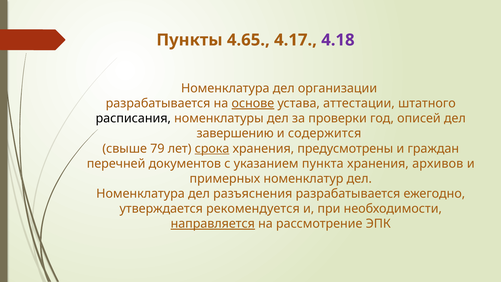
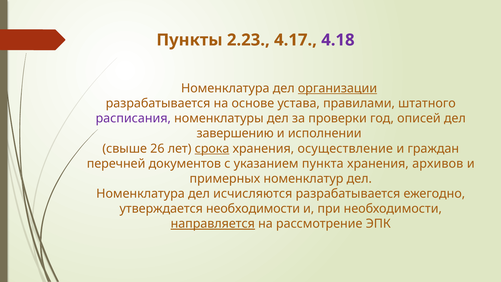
4.65: 4.65 -> 2.23 (248, 40)
организации underline: none -> present (338, 88)
основе underline: present -> none (253, 103)
аттестации: аттестации -> правилами (359, 103)
расписания colour: black -> purple (133, 118)
содержится: содержится -> исполнении (325, 133)
79: 79 -> 26 (157, 148)
предусмотрены: предусмотрены -> осуществление (345, 148)
разъяснения: разъяснения -> исчисляются (253, 194)
утверждается рекомендуется: рекомендуется -> необходимости (253, 209)
